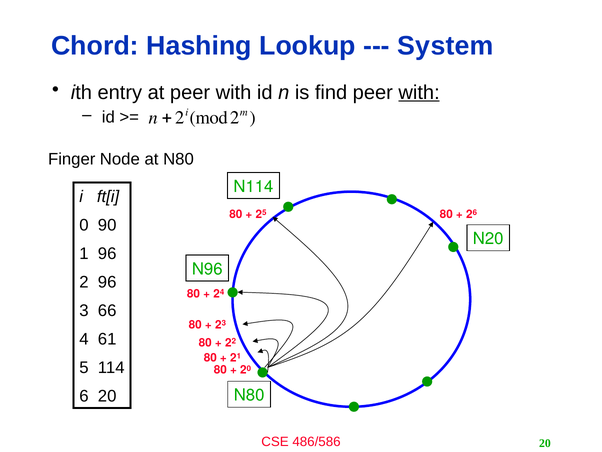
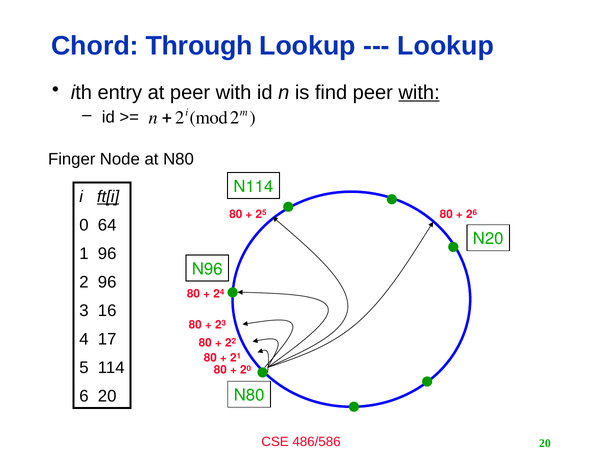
Hashing: Hashing -> Through (199, 46)
System: System -> Lookup (446, 46)
ft[i underline: none -> present (108, 196)
90: 90 -> 64 (107, 225)
66: 66 -> 16 (107, 310)
61: 61 -> 17 (107, 339)
